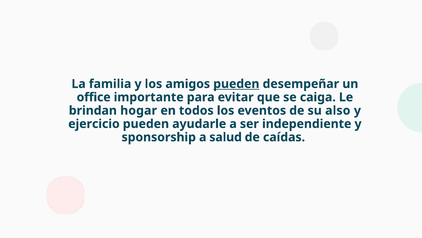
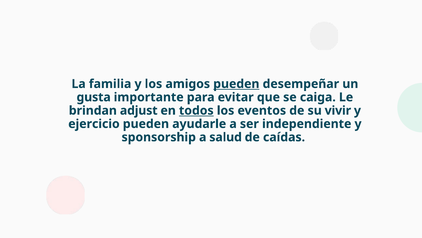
office: office -> gusta (94, 97)
hogar: hogar -> adjust (139, 110)
todos underline: none -> present (196, 110)
also: also -> vivir (338, 110)
